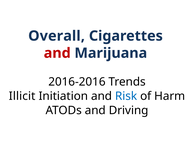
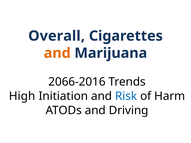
and colour: red -> orange (57, 53)
2016-2016: 2016-2016 -> 2066-2016 (77, 82)
Illicit: Illicit -> High (22, 96)
